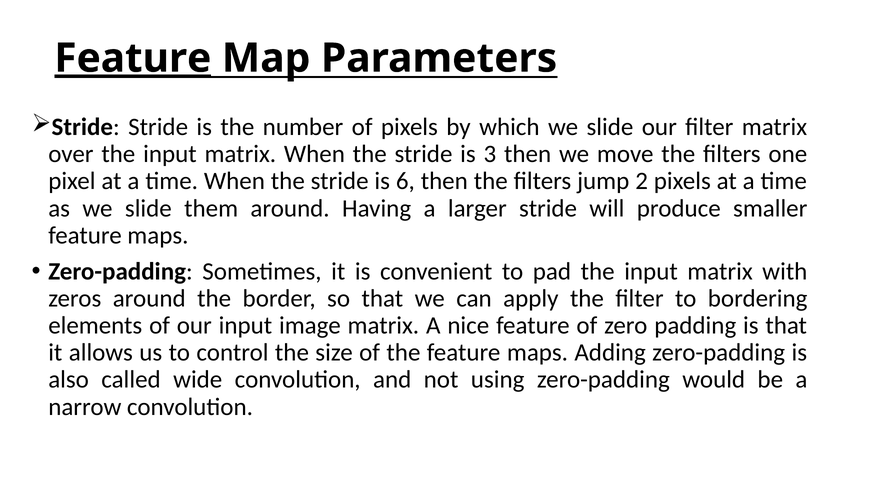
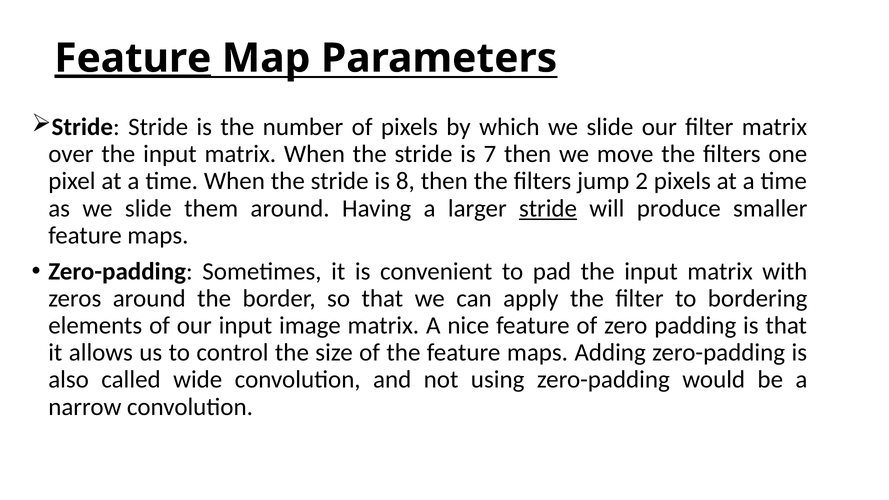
3: 3 -> 7 (490, 154)
6: 6 -> 8 (405, 181)
stride underline: none -> present (548, 208)
